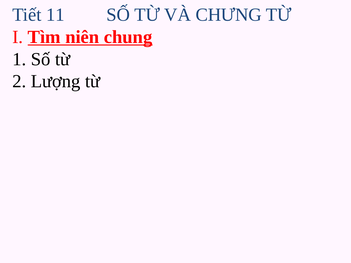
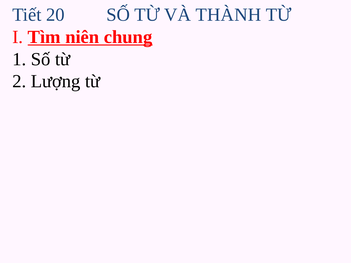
11: 11 -> 20 (55, 15)
CHƯNG: CHƯNG -> THÀNH (228, 15)
